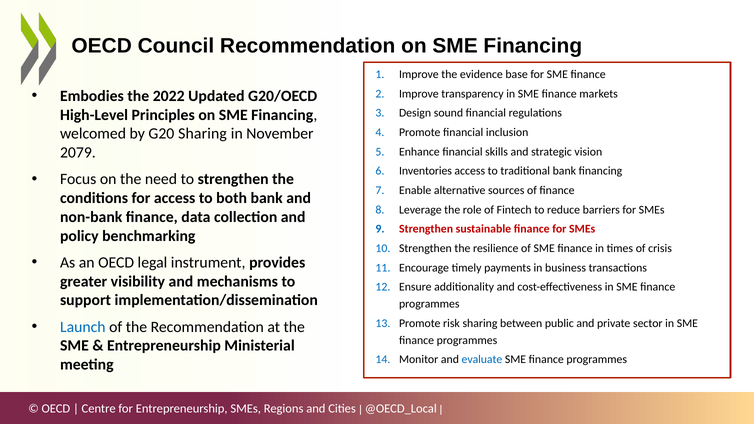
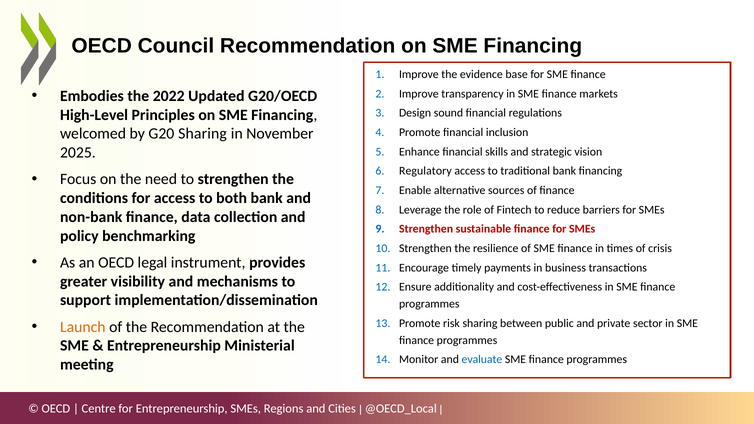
2079: 2079 -> 2025 (78, 153)
Inventories: Inventories -> Regulatory (425, 171)
Launch colour: blue -> orange (83, 327)
